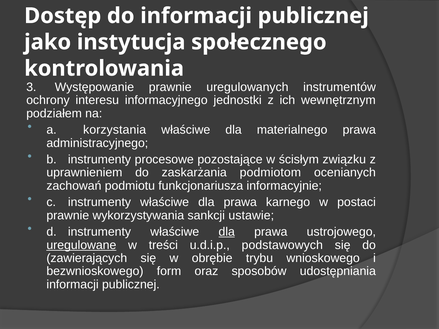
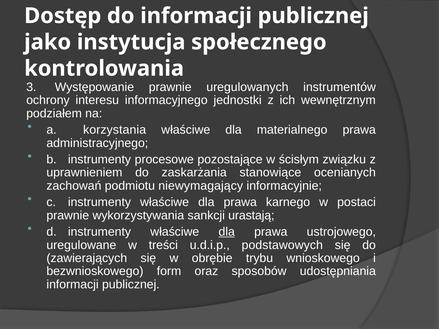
podmiotom: podmiotom -> stanowiące (270, 173)
funkcjonariusza: funkcjonariusza -> niewymagający (201, 186)
ustawie: ustawie -> urastają (251, 216)
uregulowane underline: present -> none (81, 245)
